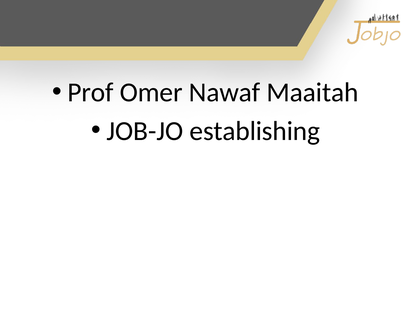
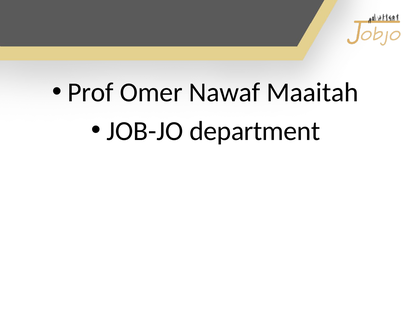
establishing: establishing -> department (255, 131)
